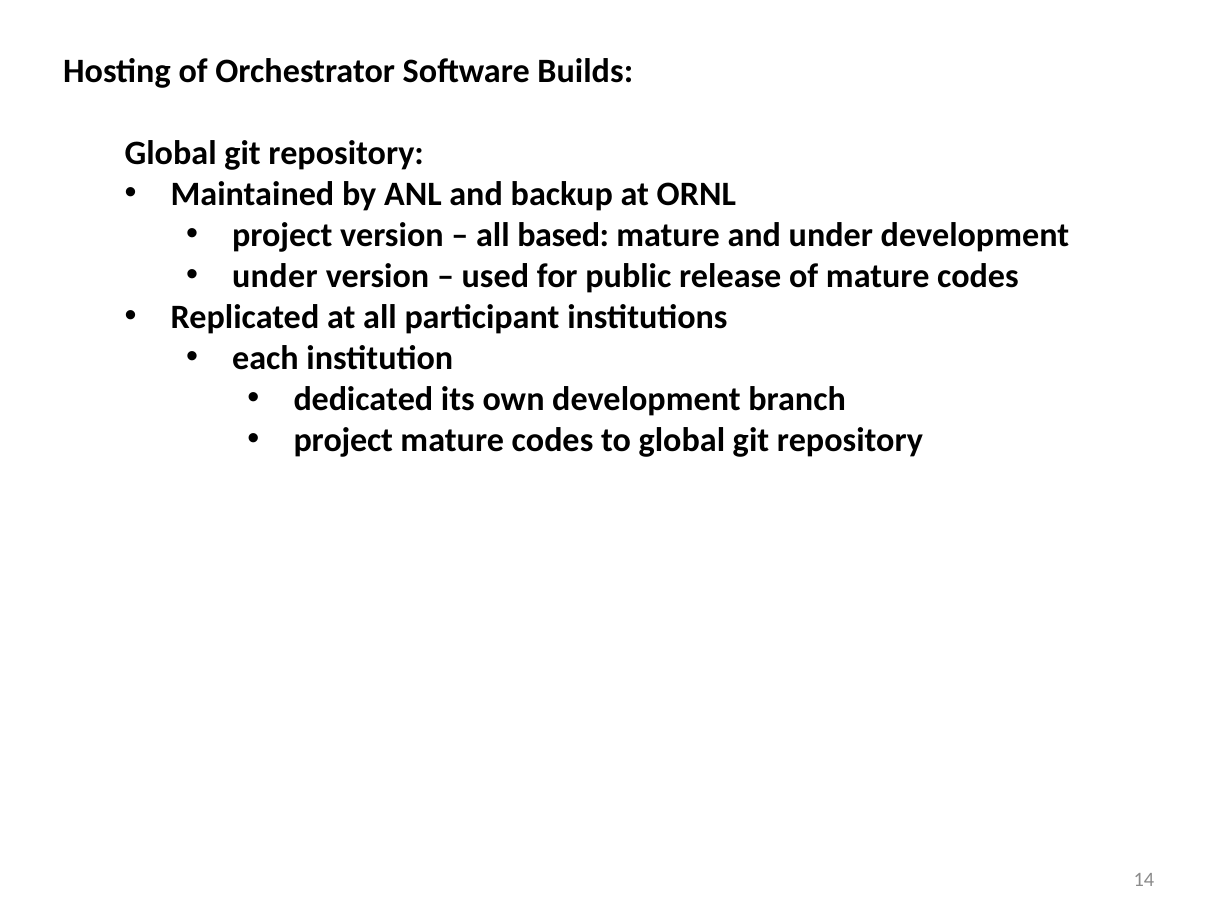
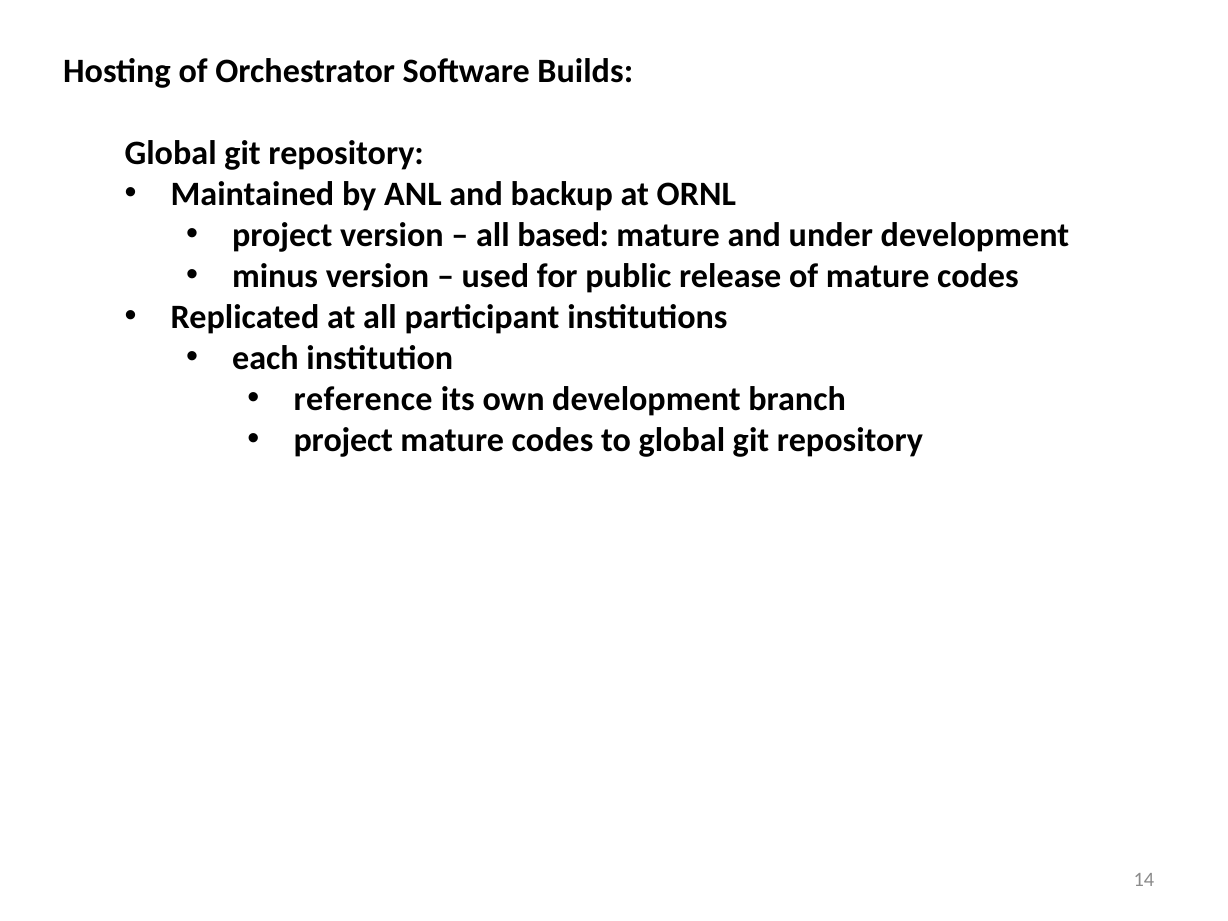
under: under -> minus (275, 276)
dedicated: dedicated -> reference (363, 399)
